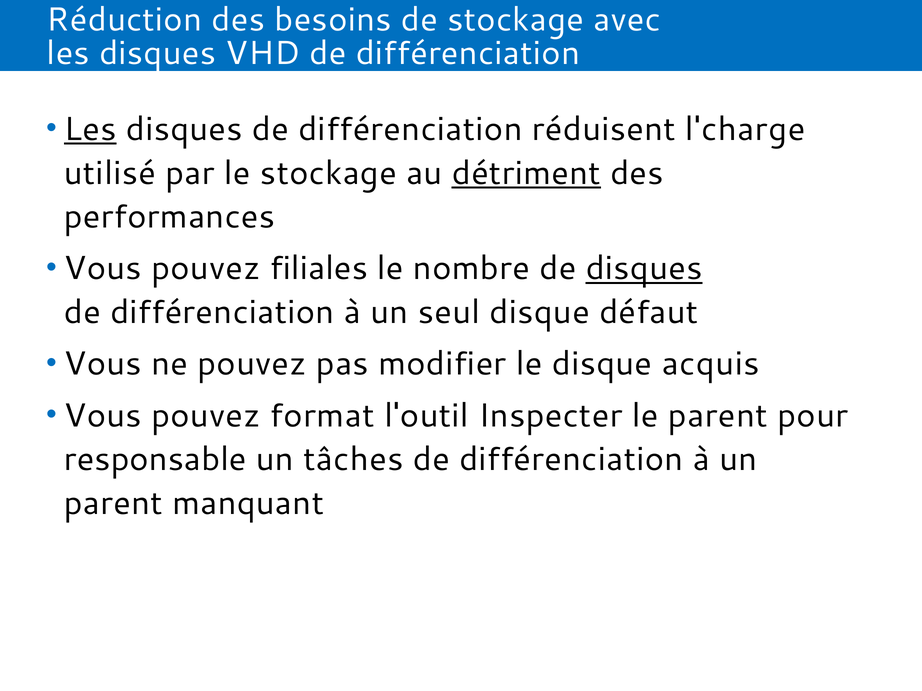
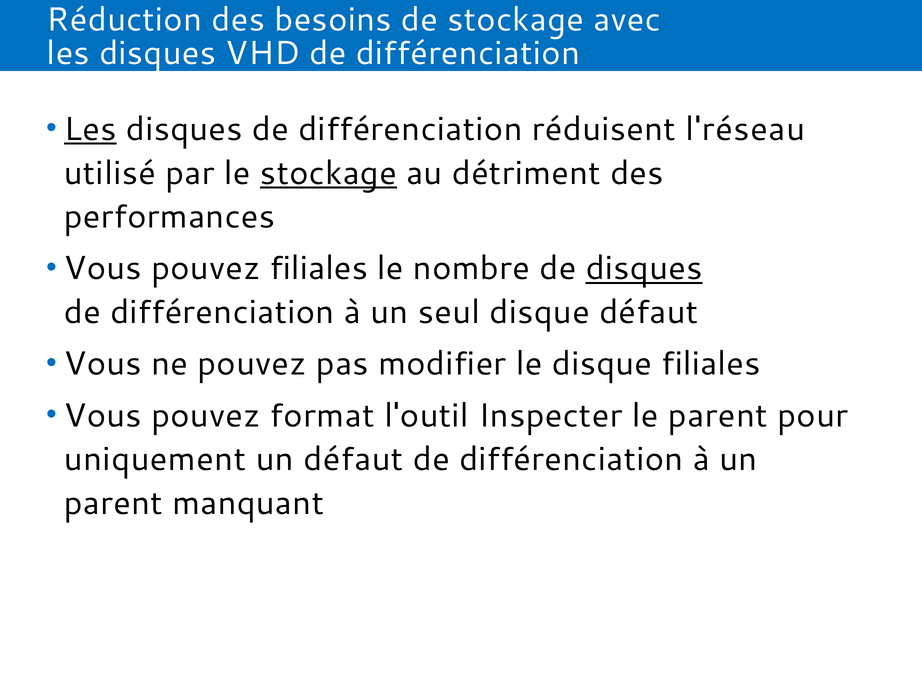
l'charge: l'charge -> l'réseau (745, 129)
stockage underline: none -> present (328, 173)
détriment underline: present -> none (526, 173)
disque acquis: acquis -> filiales (711, 364)
responsable: responsable -> uniquement (155, 460)
un tâches: tâches -> défaut (353, 460)
